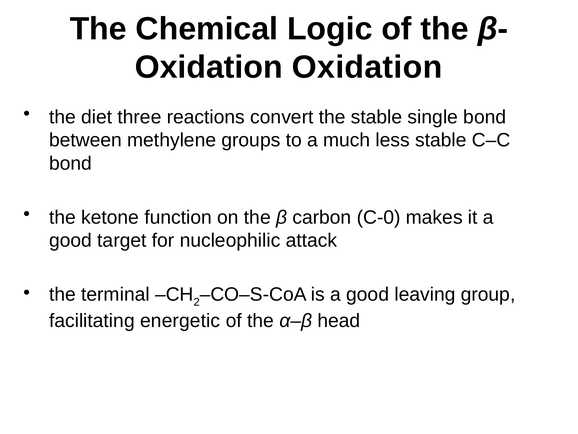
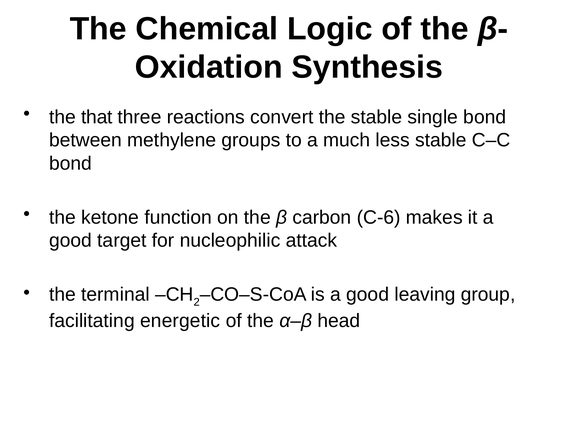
Oxidation: Oxidation -> Synthesis (367, 67)
diet: diet -> that (97, 117)
C-0: C-0 -> C-6 (379, 217)
